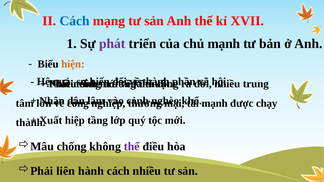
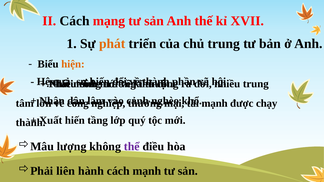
Cách colour: blue -> black (75, 21)
phát colour: purple -> orange (112, 44)
chủ mạnh: mạnh -> trung (224, 44)
hiệp: hiệp -> hiến (75, 120)
chống: chống -> lượng (72, 147)
cách nhiều: nhiều -> mạnh (147, 171)
